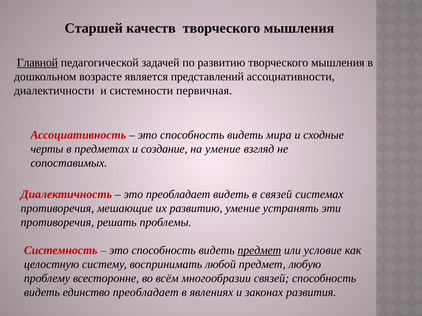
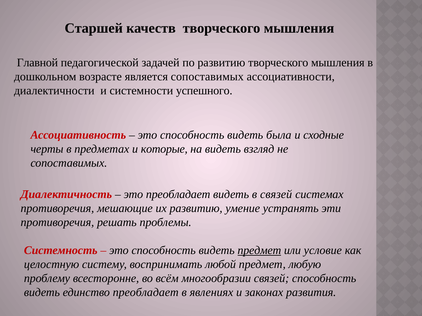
Главной underline: present -> none (37, 63)
является представлений: представлений -> сопоставимых (207, 77)
первичная: первичная -> успешного (204, 91)
мира: мира -> была (279, 135)
создание: создание -> которые (164, 149)
на умение: умение -> видеть (223, 149)
